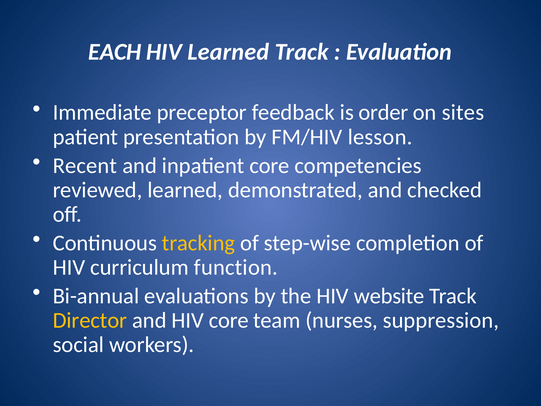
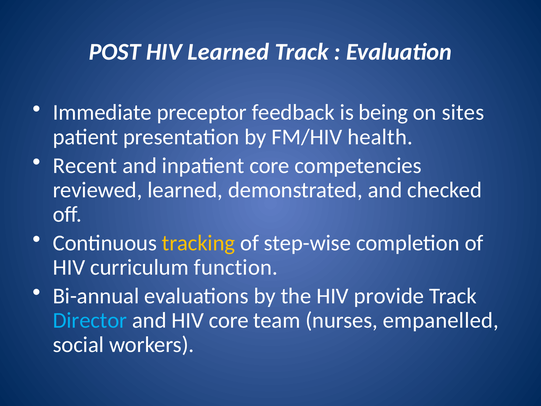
EACH: EACH -> POST (115, 52)
order: order -> being (383, 112)
lesson: lesson -> health (380, 137)
website: website -> provide (389, 296)
Director colour: yellow -> light blue (90, 320)
suppression: suppression -> empanelled (441, 320)
